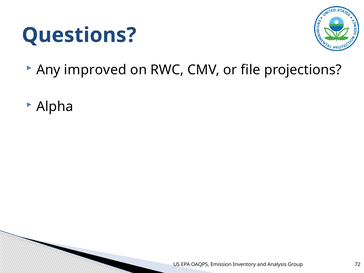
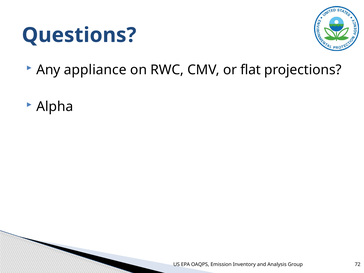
improved: improved -> appliance (95, 70)
file: file -> flat (251, 70)
